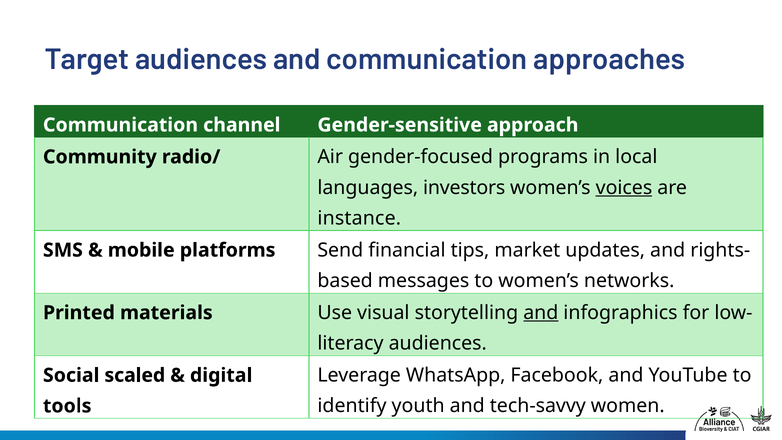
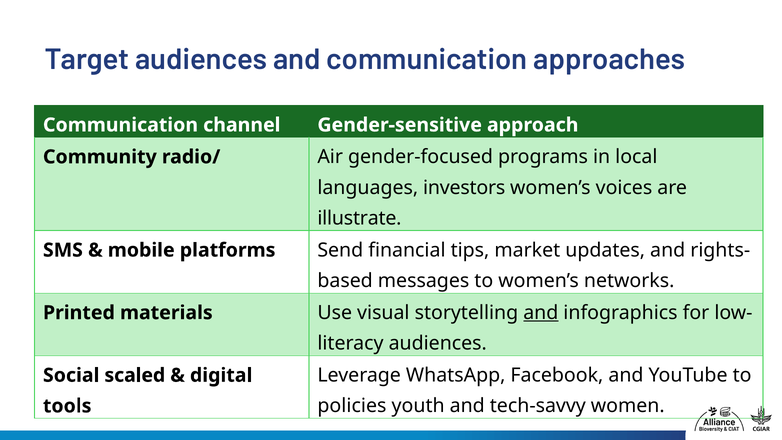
voices underline: present -> none (624, 188)
instance: instance -> illustrate (359, 218)
identify: identify -> policies (352, 406)
